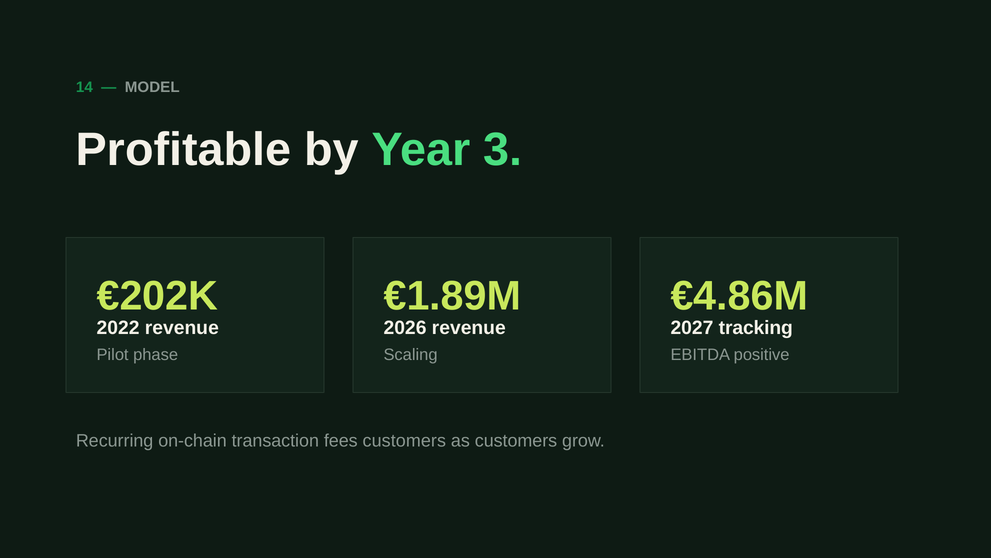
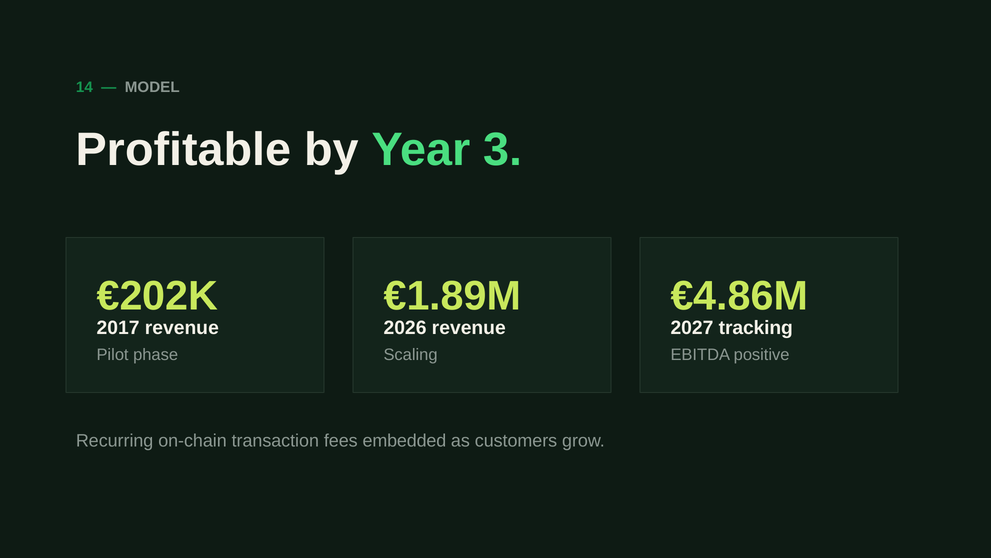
2022: 2022 -> 2017 (118, 328)
fees customers: customers -> embedded (404, 440)
